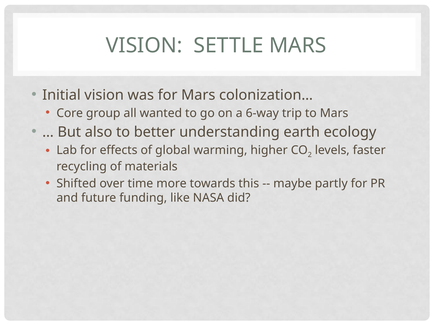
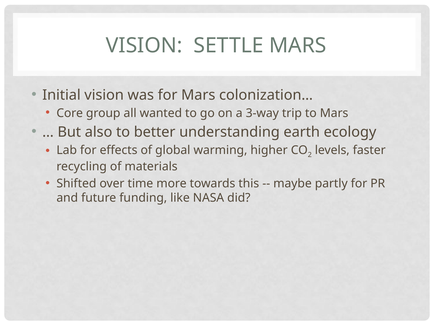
6-way: 6-way -> 3-way (262, 113)
